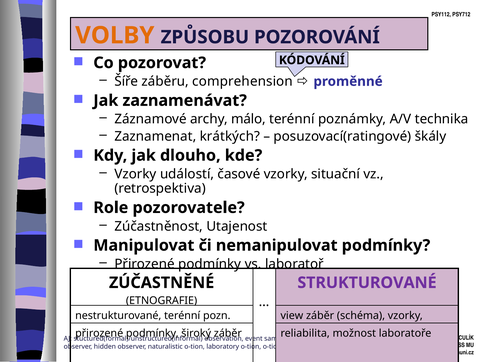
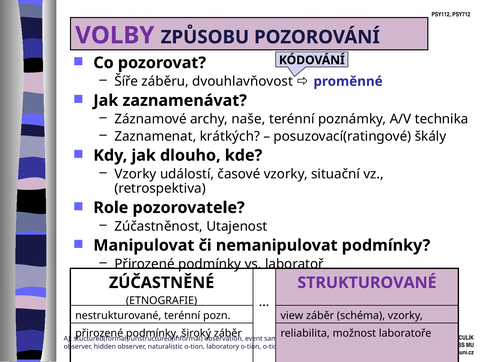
VOLBY colour: orange -> purple (115, 35)
comprehension: comprehension -> dvouhlavňovost (243, 81)
málo: málo -> naše (248, 119)
